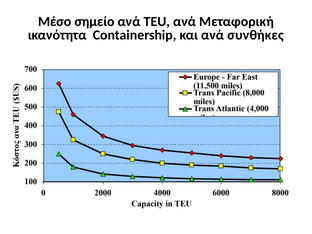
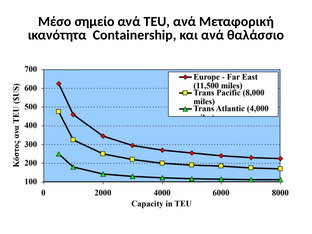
συνθήκες: συνθήκες -> θαλάσσιο (256, 35)
